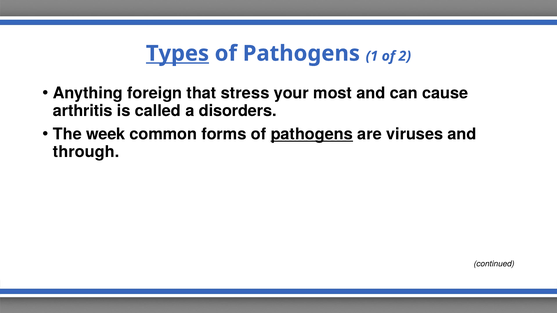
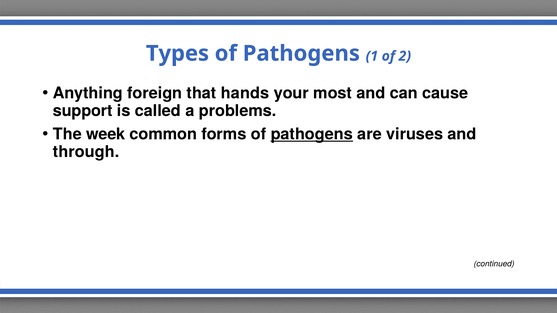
Types underline: present -> none (177, 53)
stress: stress -> hands (245, 93)
arthritis: arthritis -> support (83, 111)
disorders: disorders -> problems (238, 111)
